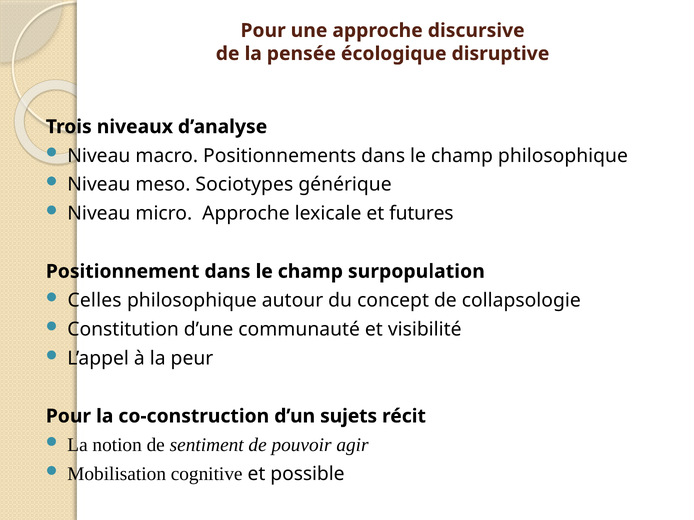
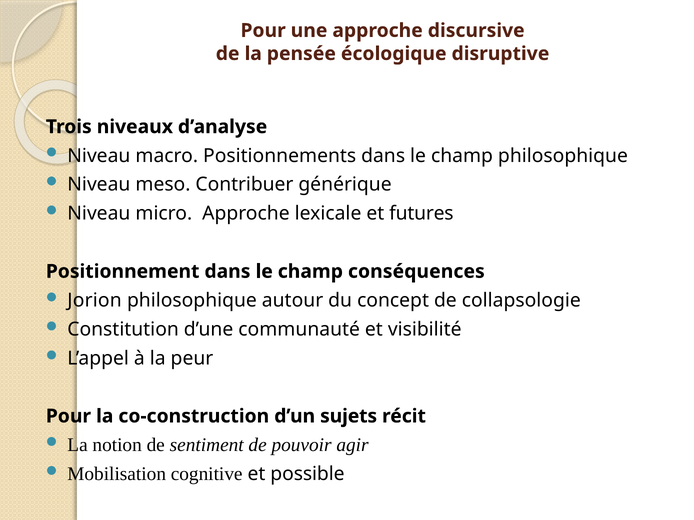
Sociotypes: Sociotypes -> Contribuer (244, 185)
surpopulation: surpopulation -> conséquences (416, 272)
Celles: Celles -> Jorion (95, 301)
